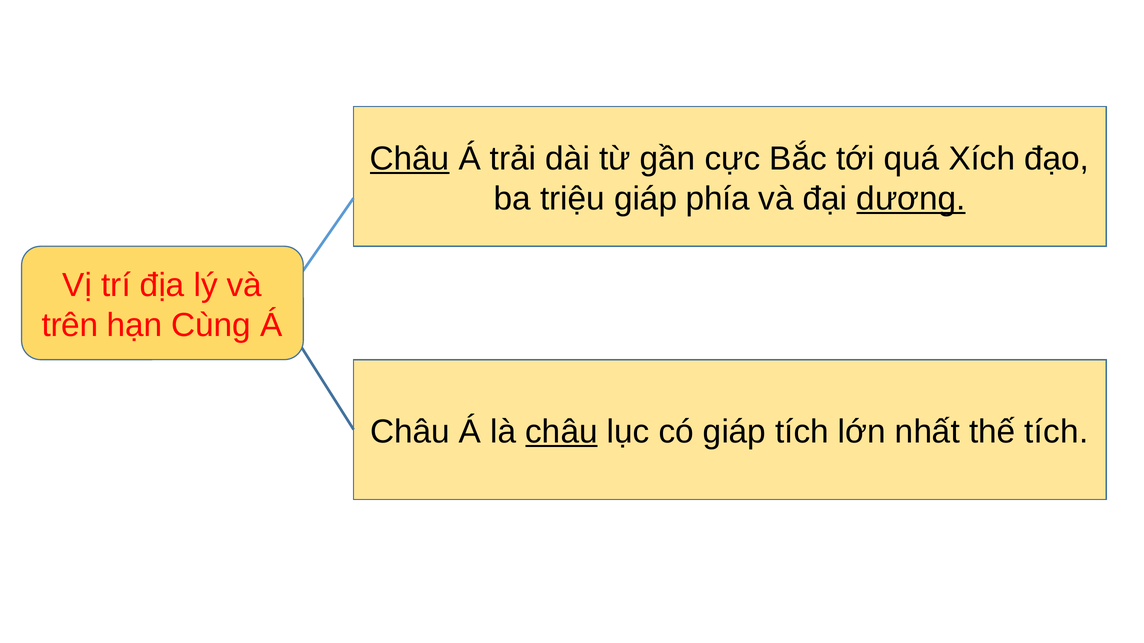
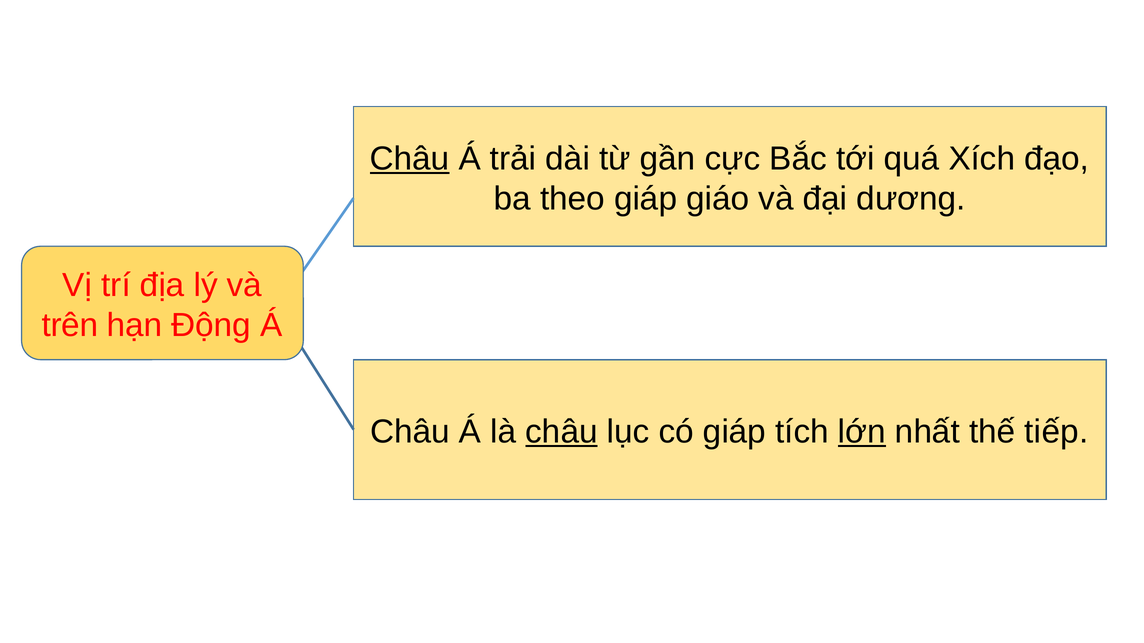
triệu: triệu -> theo (572, 199)
phía: phía -> giáo (718, 199)
dương underline: present -> none (911, 199)
Cùng: Cùng -> Động (211, 326)
lớn underline: none -> present (862, 432)
thế tích: tích -> tiếp (1056, 432)
